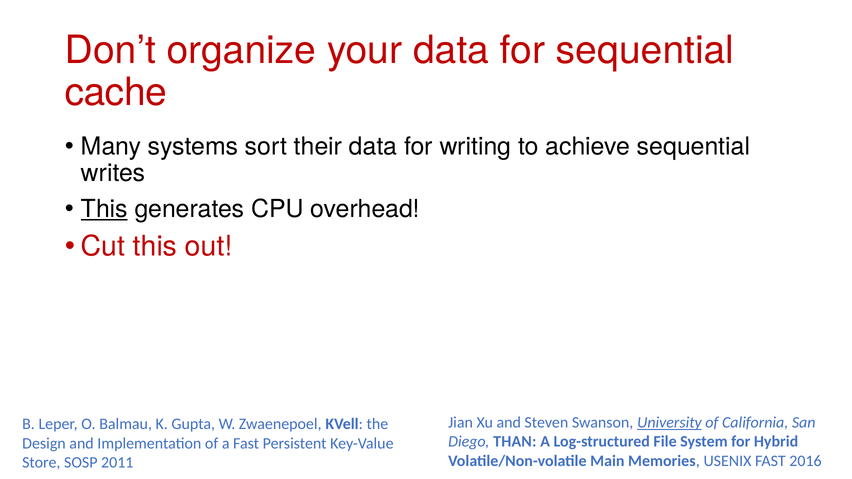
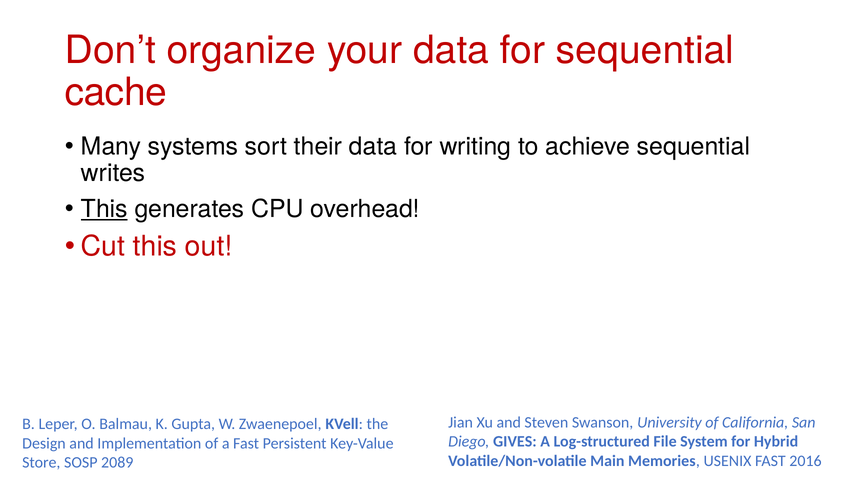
University underline: present -> none (669, 423)
THAN: THAN -> GIVES (515, 442)
2011: 2011 -> 2089 (117, 463)
